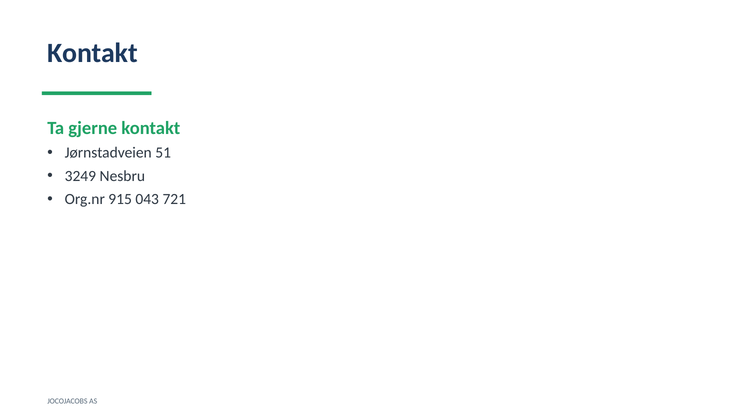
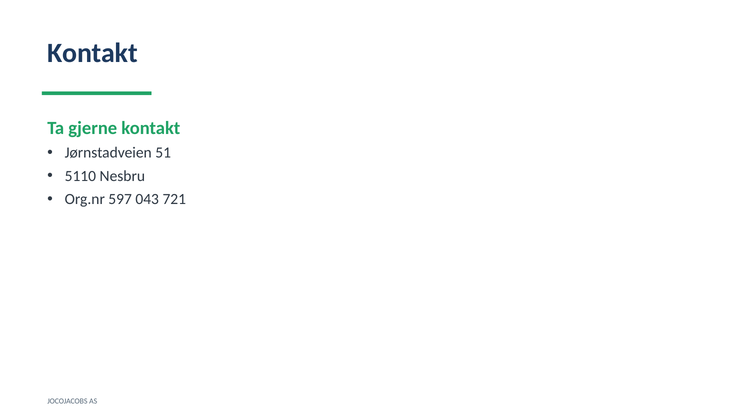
3249: 3249 -> 5110 (80, 176)
915: 915 -> 597 (120, 199)
